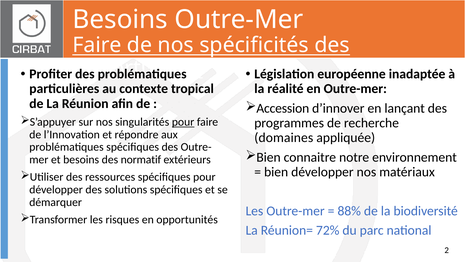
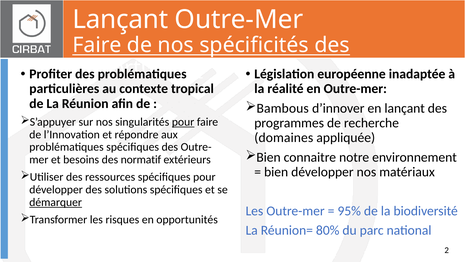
Besoins: Besoins -> Lançant (120, 19)
Accession: Accession -> Bambous (283, 108)
démarquer underline: none -> present (56, 202)
88%: 88% -> 95% (349, 211)
72%: 72% -> 80% (328, 230)
